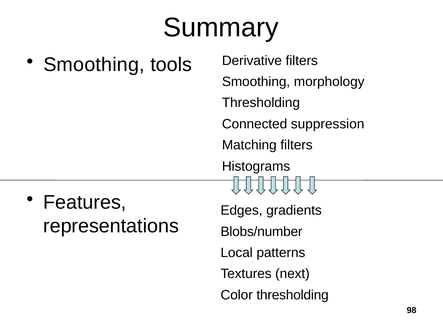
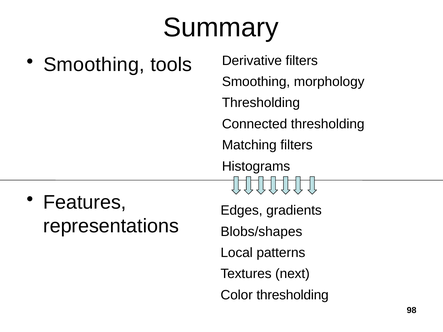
Connected suppression: suppression -> thresholding (328, 124)
Blobs/number: Blobs/number -> Blobs/shapes (261, 232)
